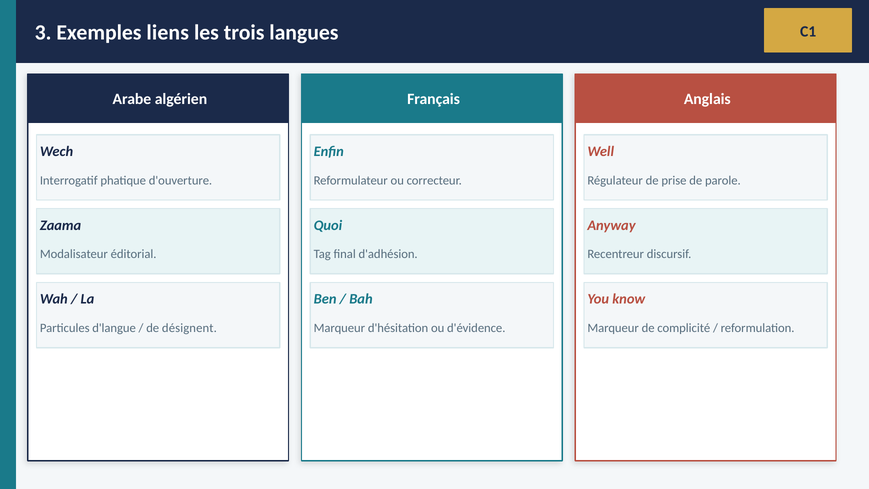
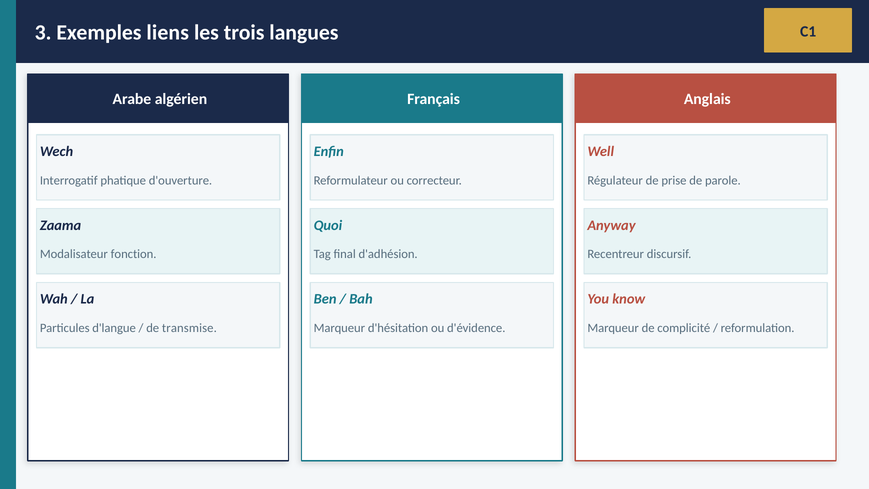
éditorial: éditorial -> fonction (134, 254)
désignent: désignent -> transmise (189, 328)
